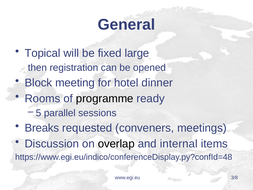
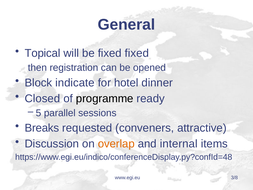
fixed large: large -> fixed (137, 53)
meeting: meeting -> indicate (75, 83)
Rooms: Rooms -> Closed (42, 98)
meetings: meetings -> attractive (202, 128)
overlap colour: black -> orange (116, 144)
